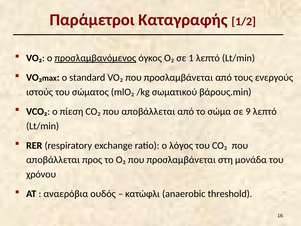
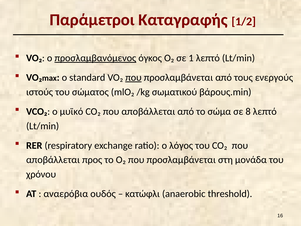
που underline: none -> present (133, 77)
πίεση: πίεση -> μυϊκό (71, 111)
9: 9 -> 8 (248, 111)
